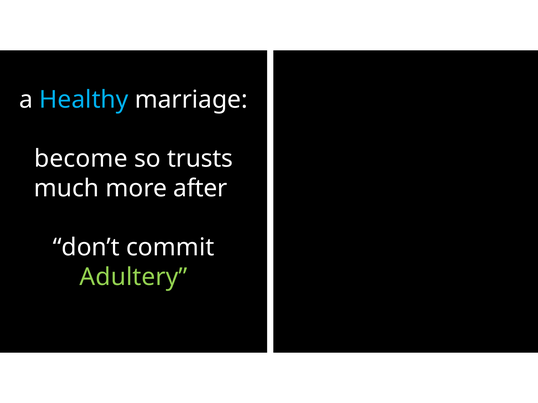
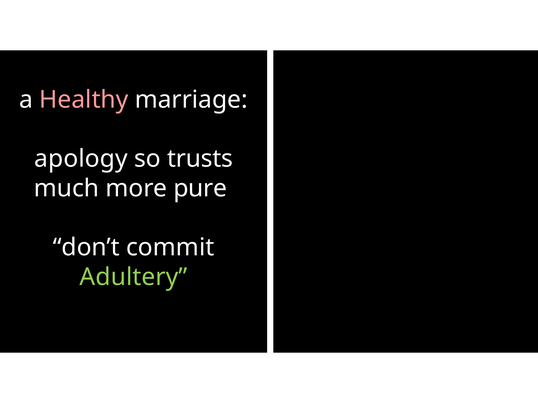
Healthy colour: light blue -> pink (84, 100)
become: become -> apology (81, 159)
after: after -> pure (200, 189)
